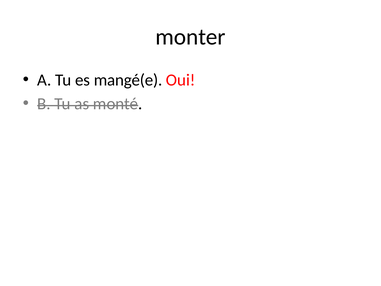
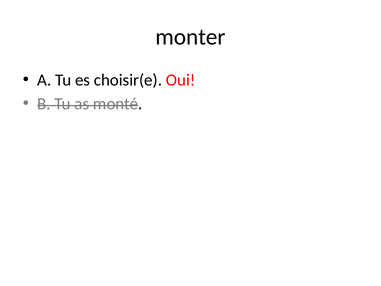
mangé(e: mangé(e -> choisir(e (128, 80)
